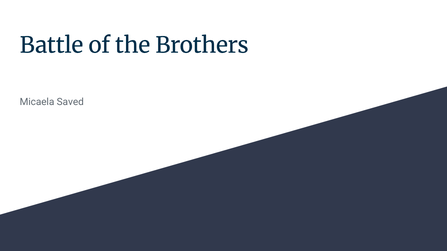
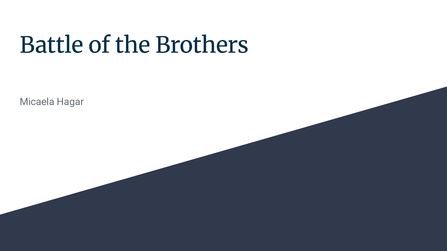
Saved: Saved -> Hagar (70, 102)
